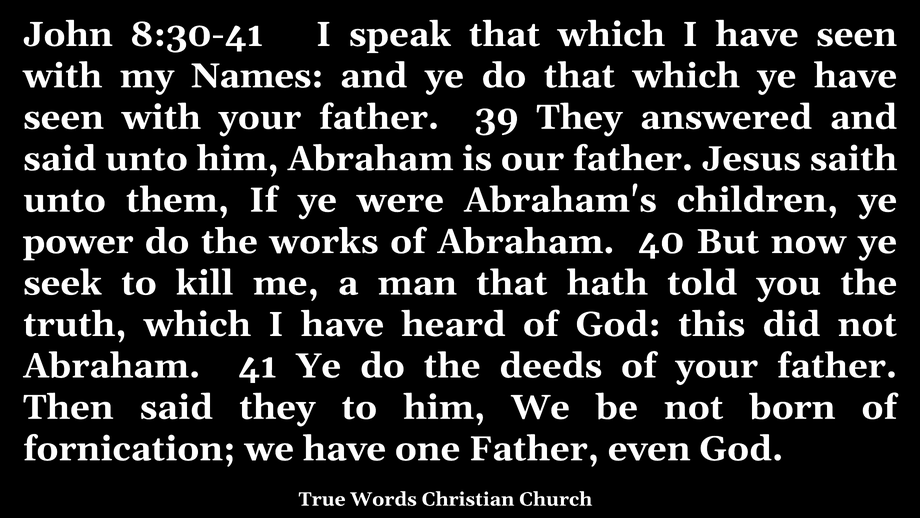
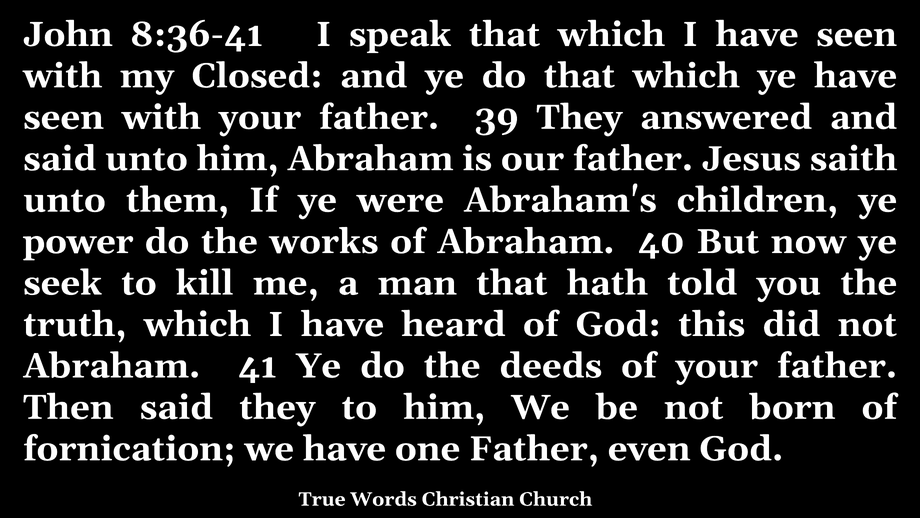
8:30-41: 8:30-41 -> 8:36-41 (197, 34)
Names: Names -> Closed (257, 76)
